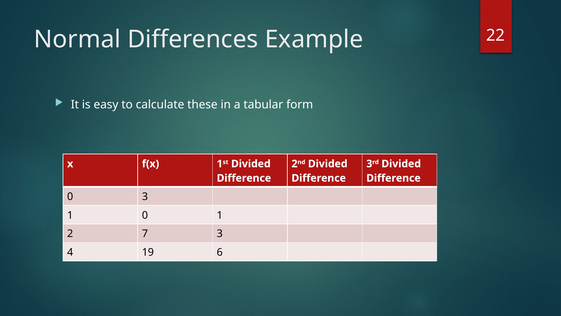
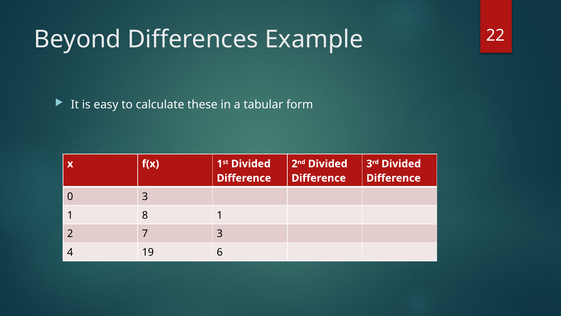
Normal: Normal -> Beyond (77, 39)
1 0: 0 -> 8 (145, 215)
